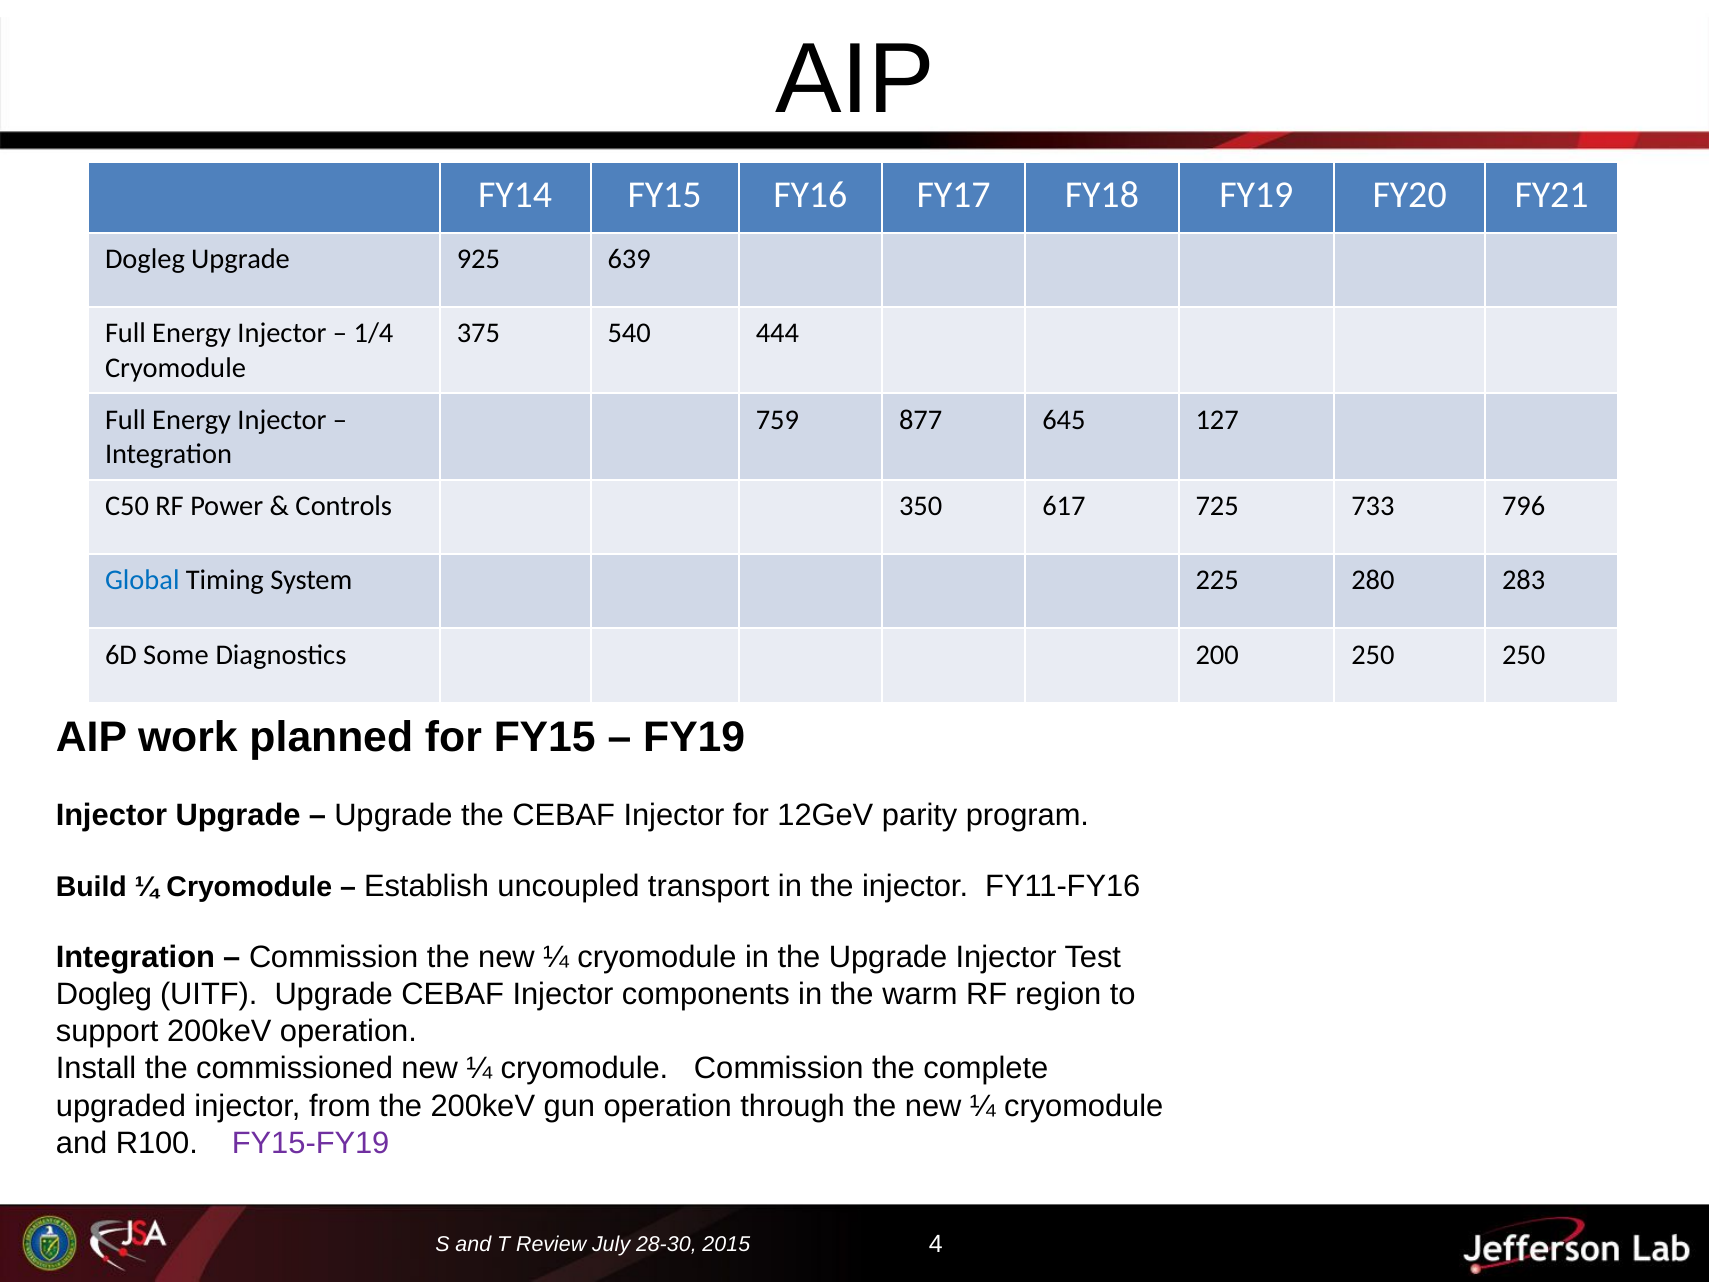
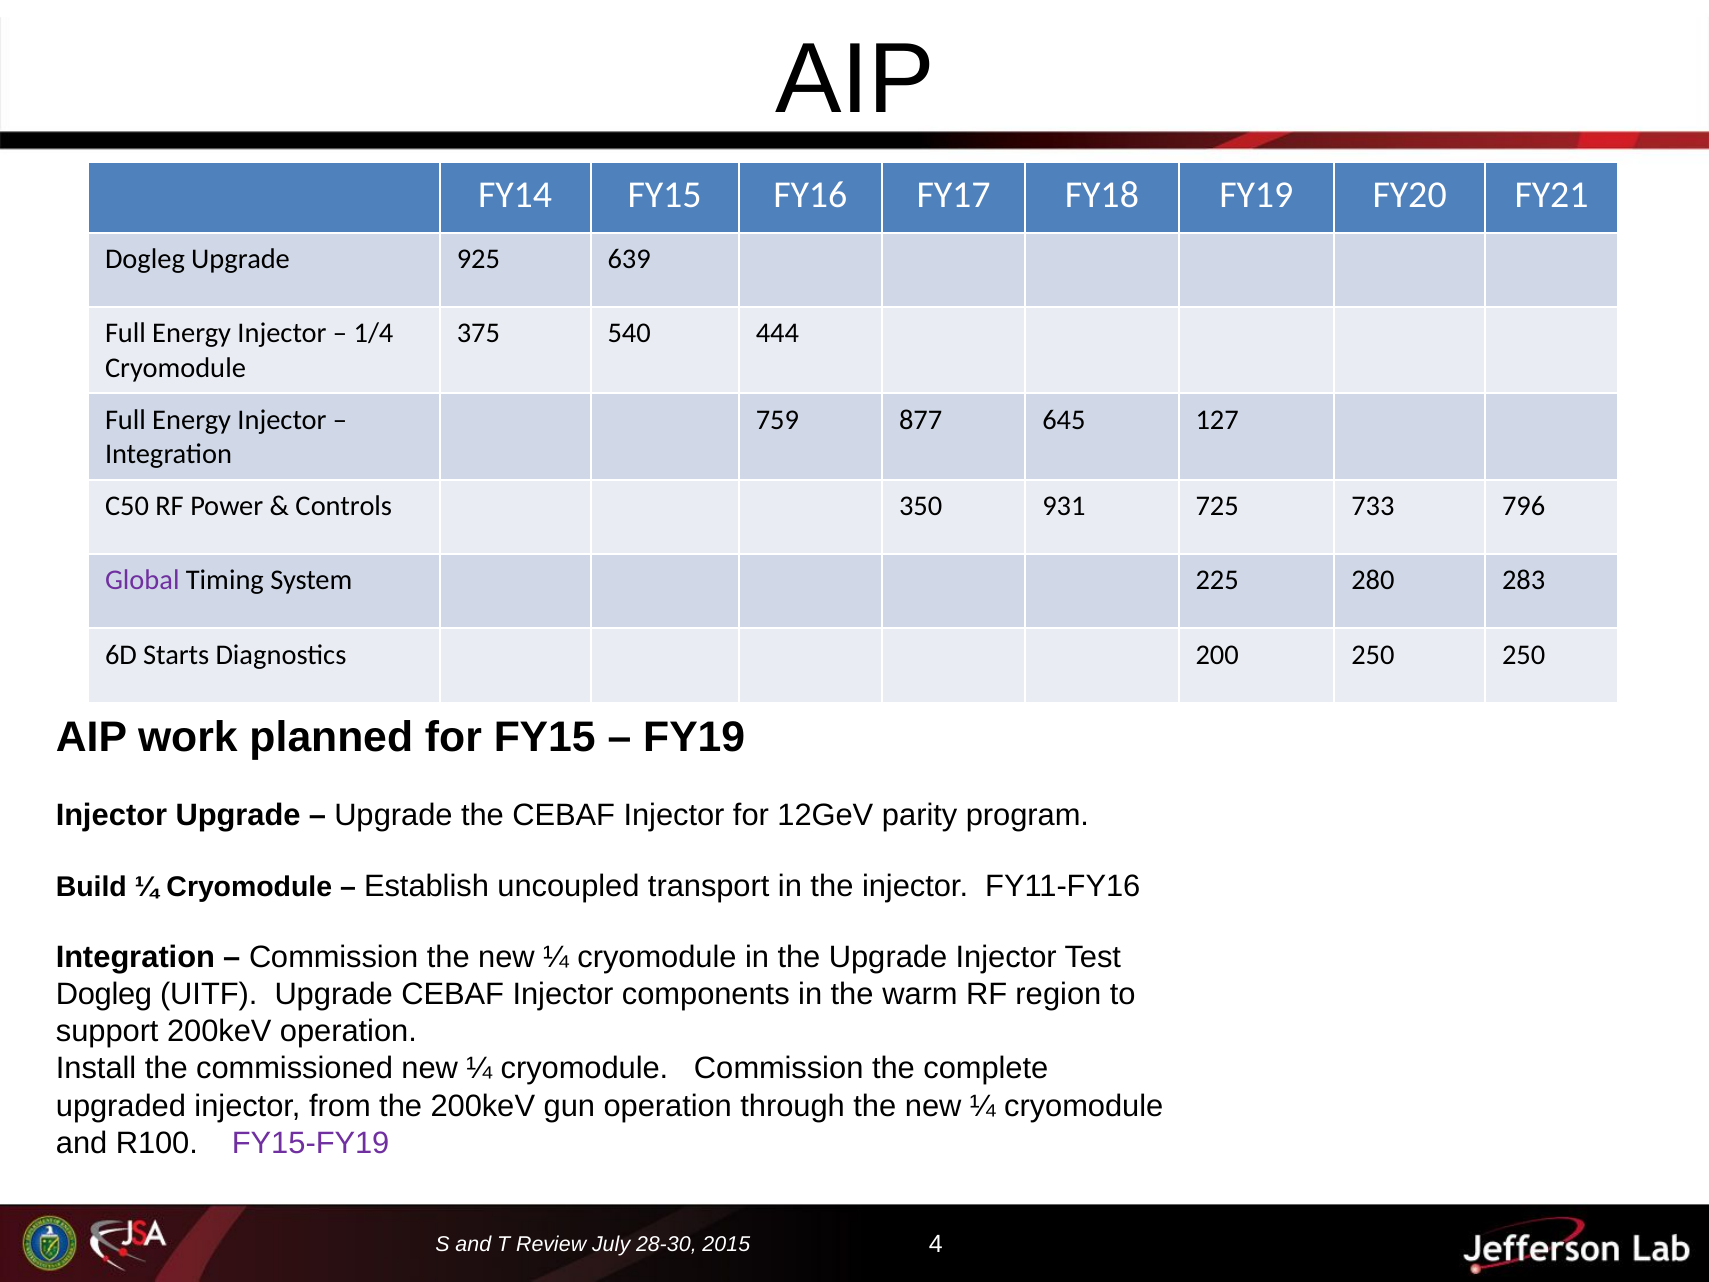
617: 617 -> 931 (1064, 506)
Global colour: blue -> purple (142, 580)
Some: Some -> Starts (176, 654)
